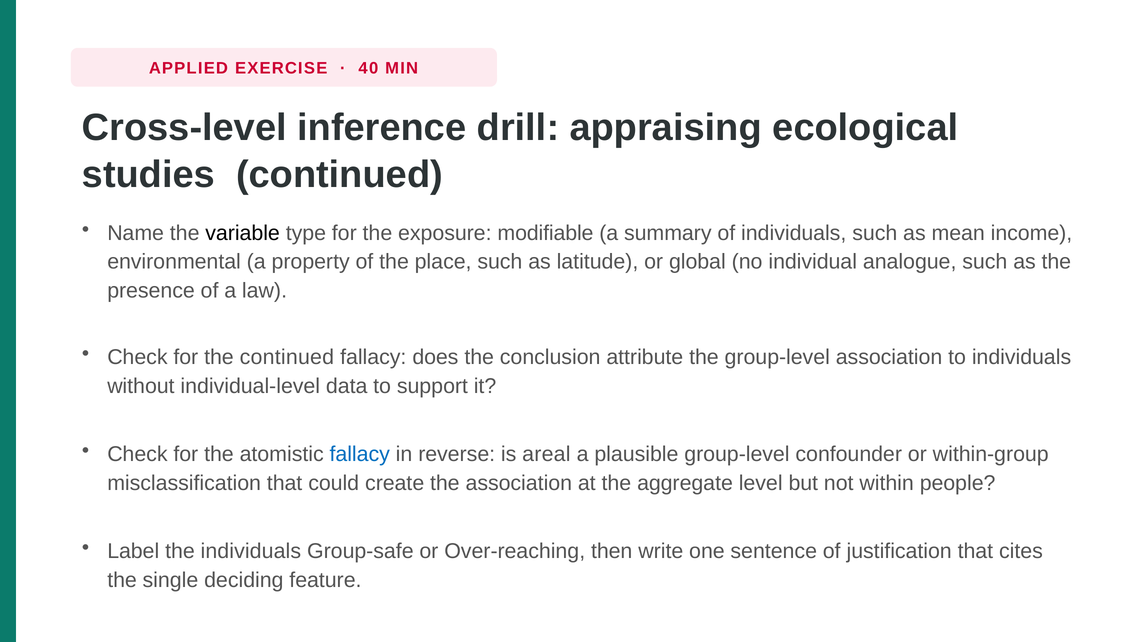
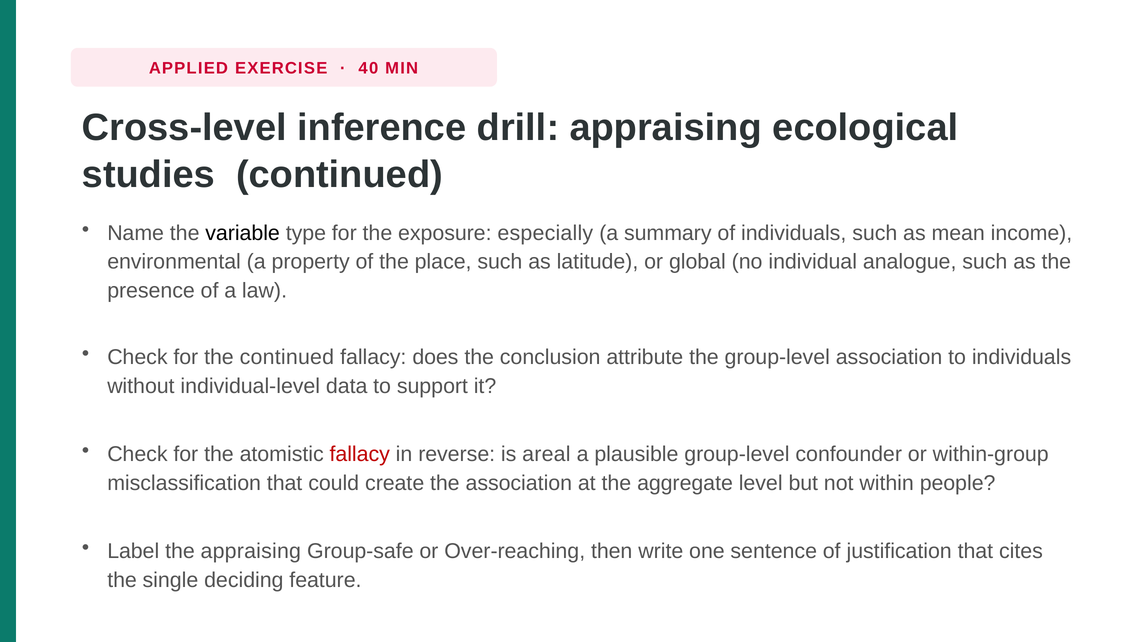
modifiable: modifiable -> especially (545, 233)
fallacy colour: blue -> red (360, 454)
the individuals: individuals -> appraising (251, 551)
